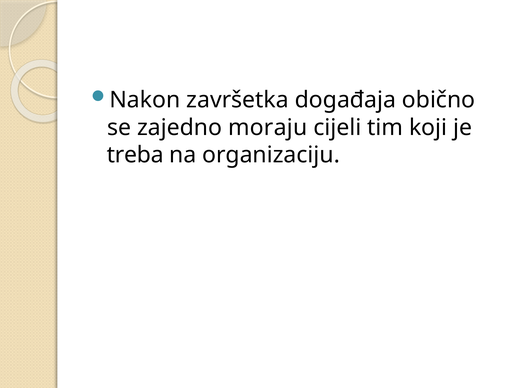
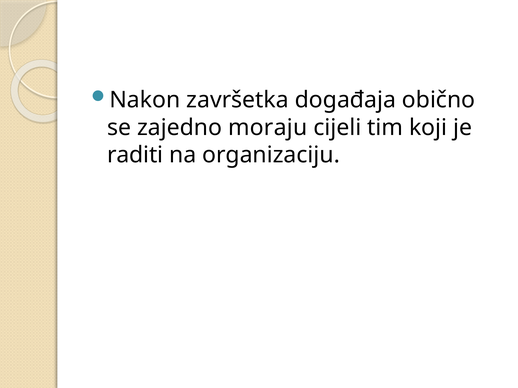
treba: treba -> raditi (135, 155)
